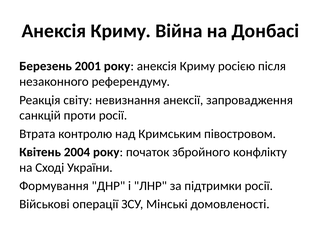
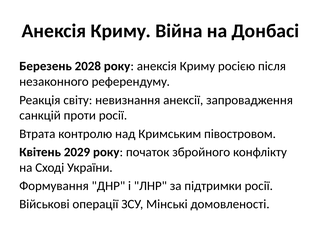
2001: 2001 -> 2028 (88, 66)
2004: 2004 -> 2029 (77, 153)
